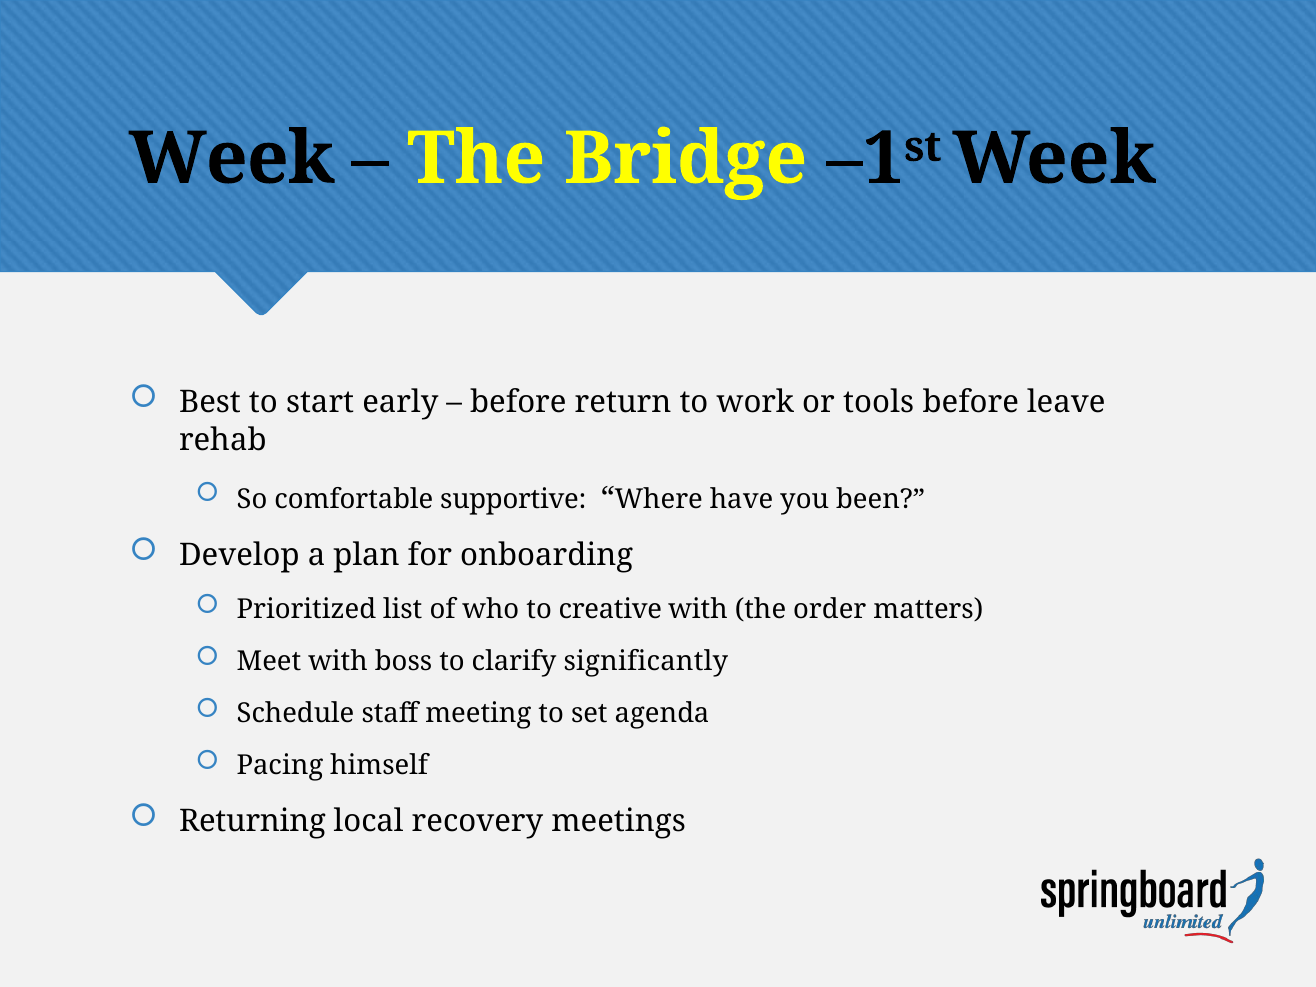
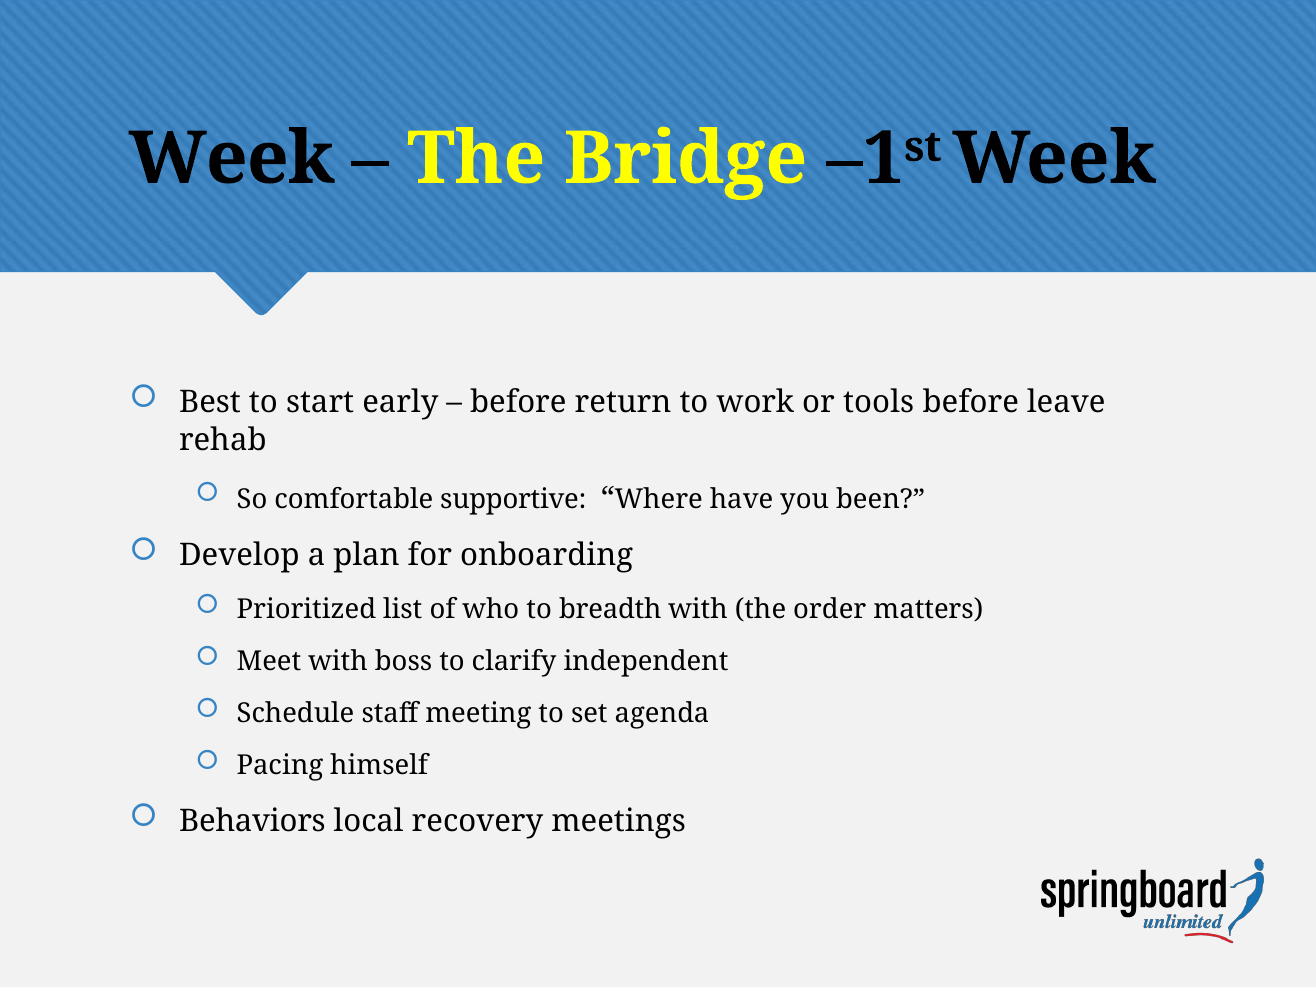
creative: creative -> breadth (610, 609)
significantly: significantly -> independent (646, 661)
Returning: Returning -> Behaviors (252, 821)
